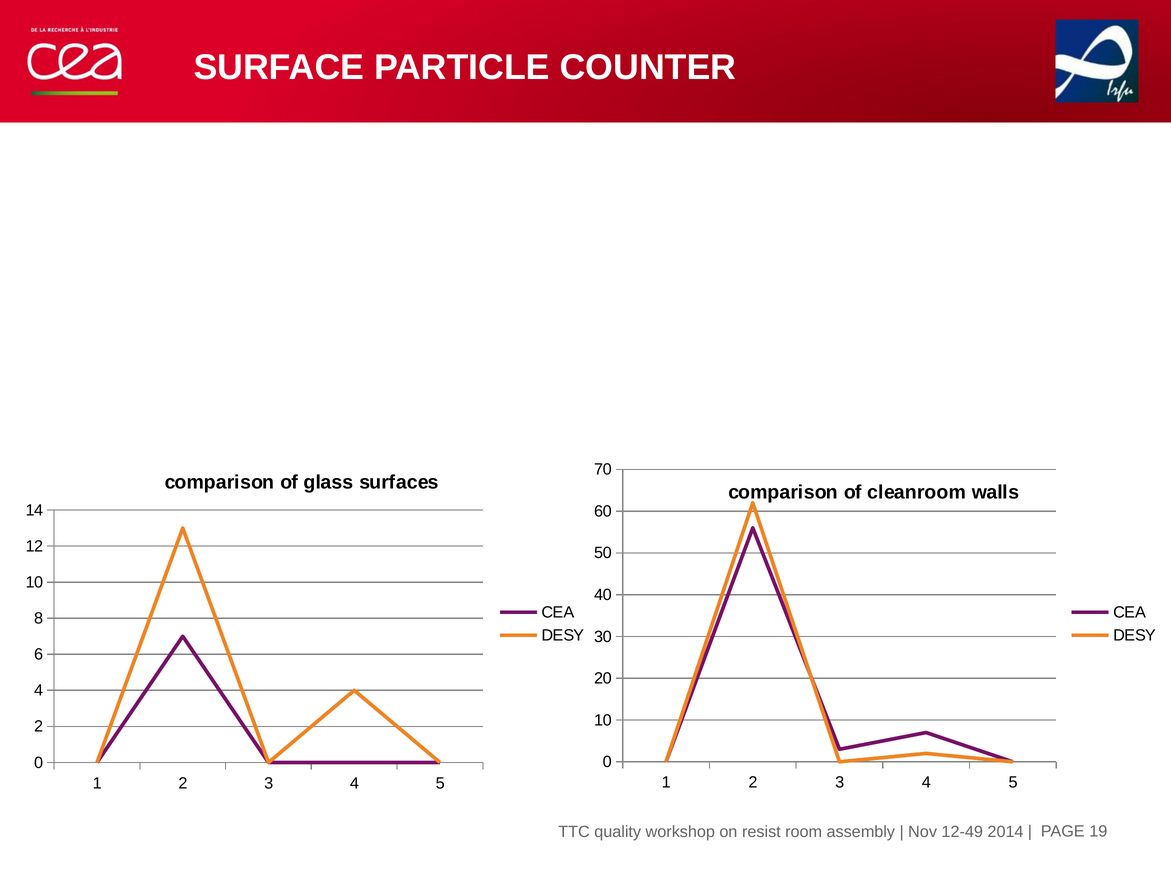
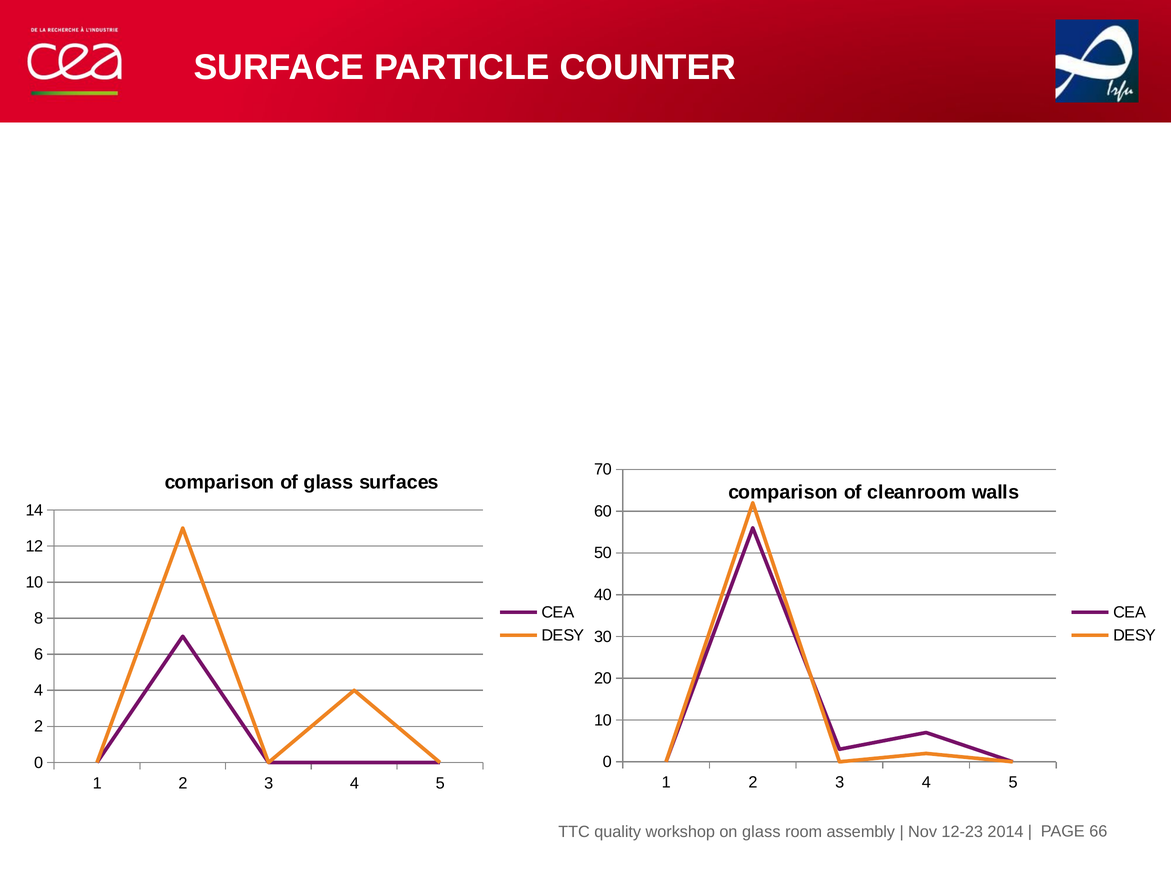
19: 19 -> 66 (1098, 832)
on resist: resist -> glass (761, 832)
12-49: 12-49 -> 12-23 (962, 832)
